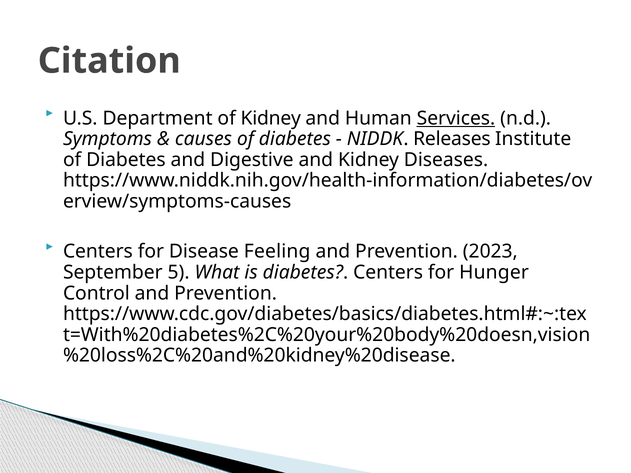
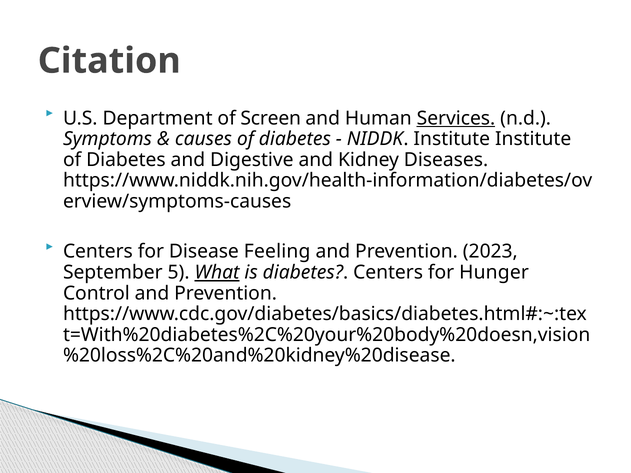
of Kidney: Kidney -> Screen (271, 118)
NIDDK Releases: Releases -> Institute (452, 139)
What underline: none -> present (217, 273)
